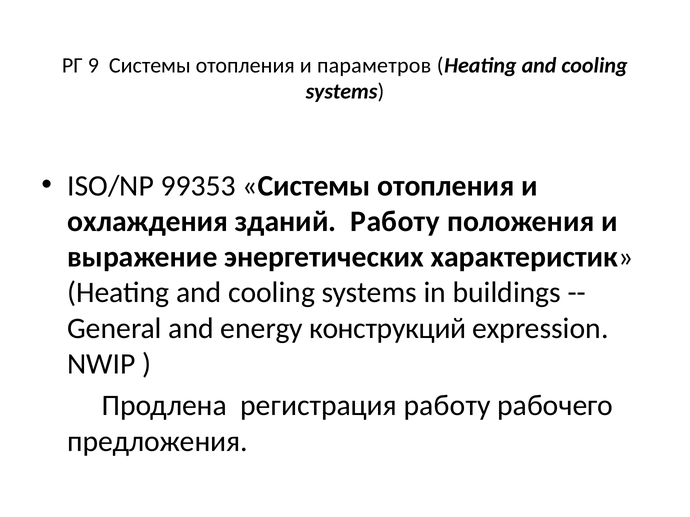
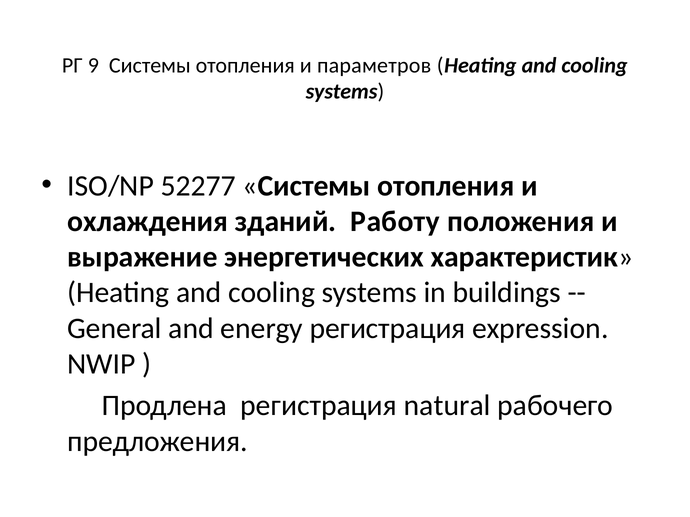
99353: 99353 -> 52277 (198, 186)
energy конструкций: конструкций -> регистрация (388, 329)
регистрация работу: работу -> natural (447, 406)
